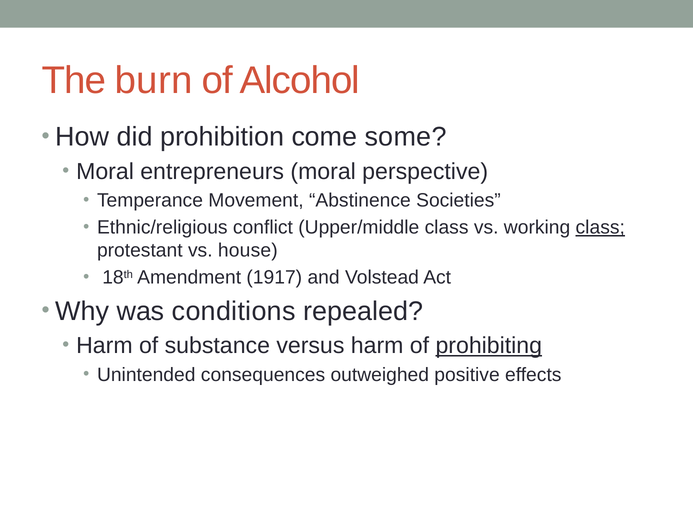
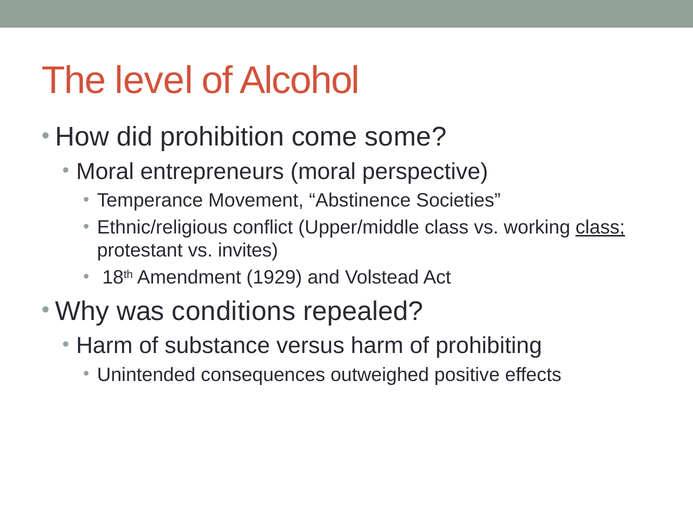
burn: burn -> level (154, 81)
house: house -> invites (248, 250)
1917: 1917 -> 1929 (274, 277)
prohibiting underline: present -> none (489, 345)
